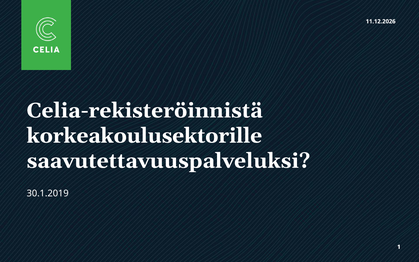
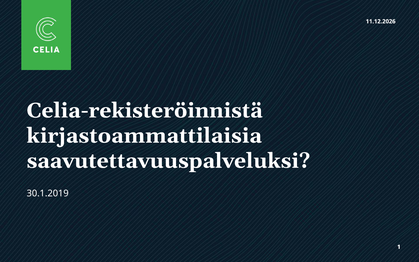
korkeakoulusektorille: korkeakoulusektorille -> kirjastoammattilaisia (144, 136)
